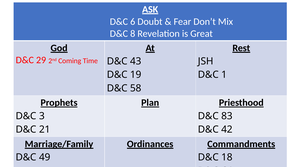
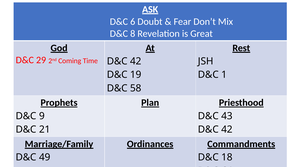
43: 43 -> 42 (136, 61)
3: 3 -> 9 (42, 116)
83: 83 -> 43 (227, 116)
